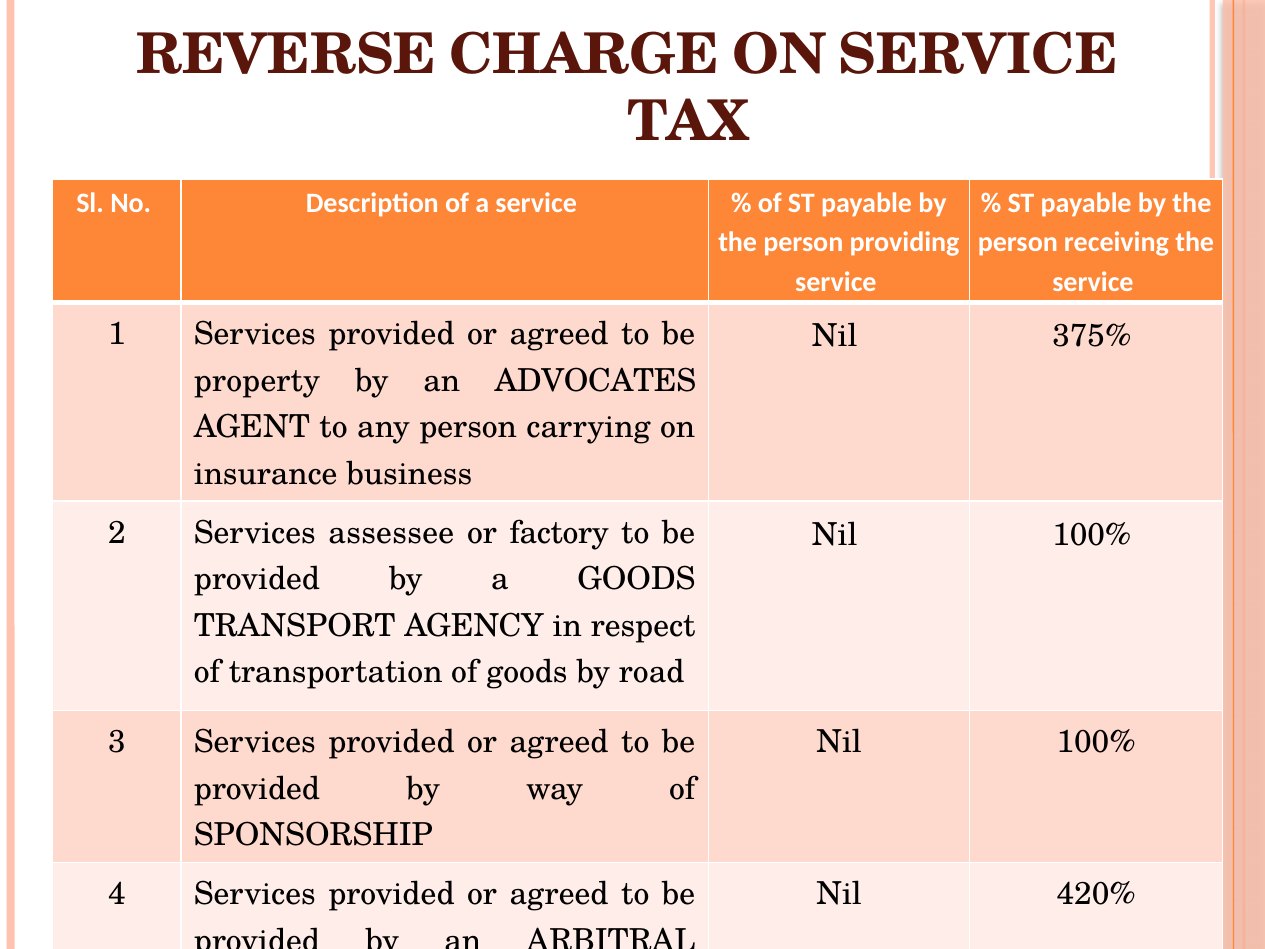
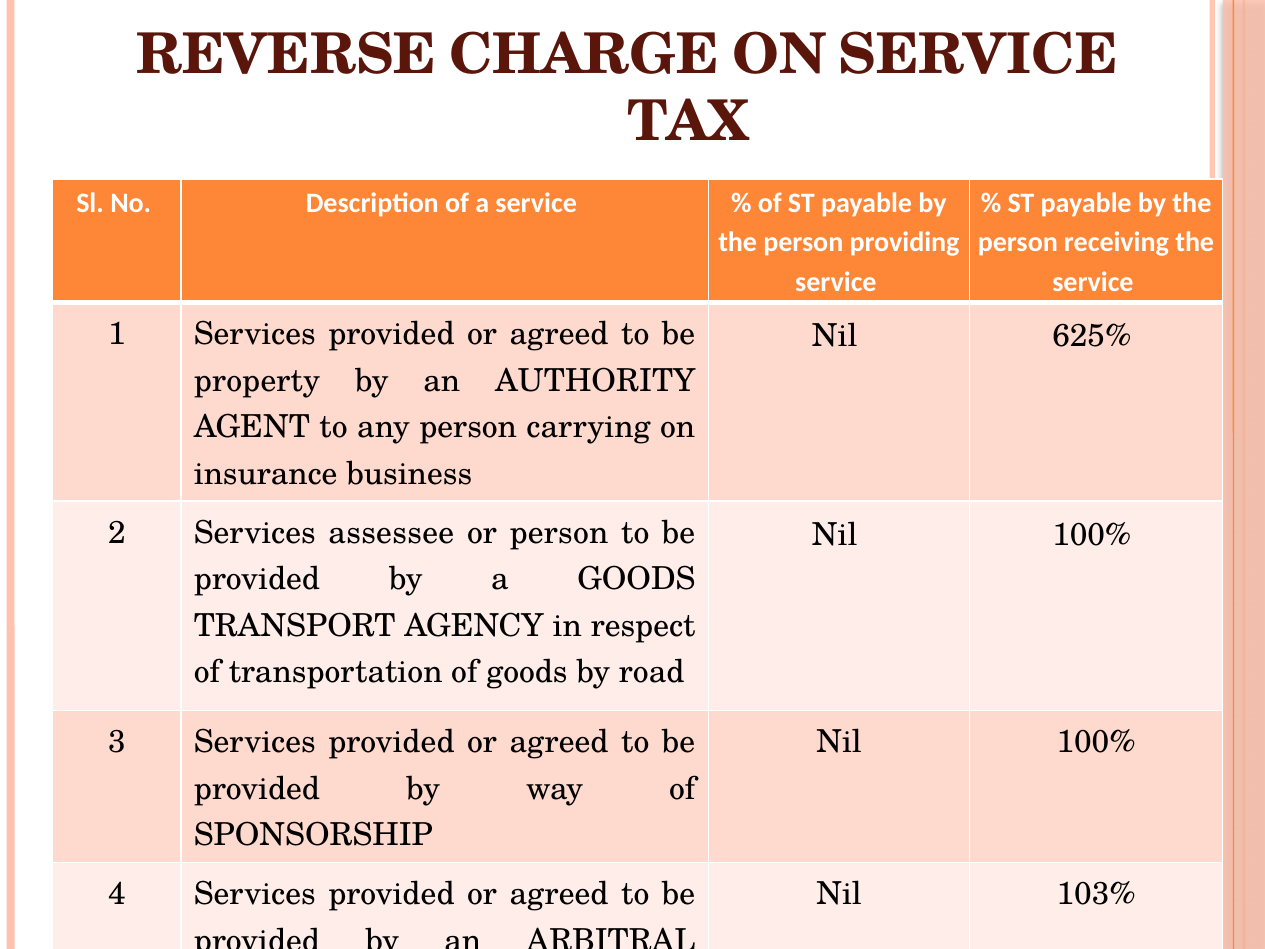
375%: 375% -> 625% (1092, 336)
ADVOCATES: ADVOCATES -> AUTHORITY (595, 381)
or factory: factory -> person (559, 533)
420%: 420% -> 103% (1096, 894)
